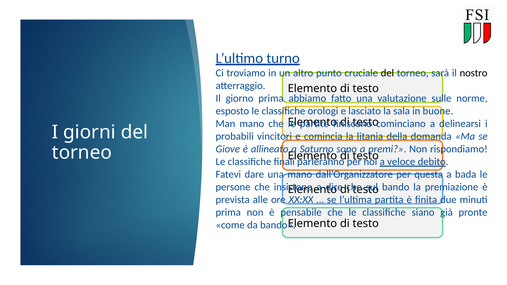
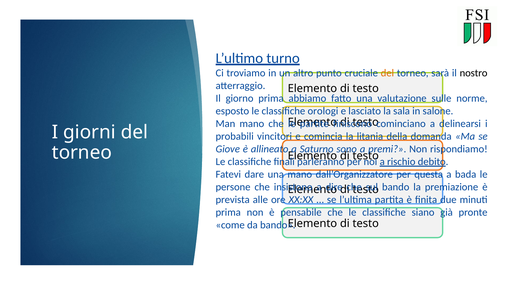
del colour: black -> orange (387, 73)
buone: buone -> salone (438, 111)
veloce: veloce -> rischio (401, 162)
